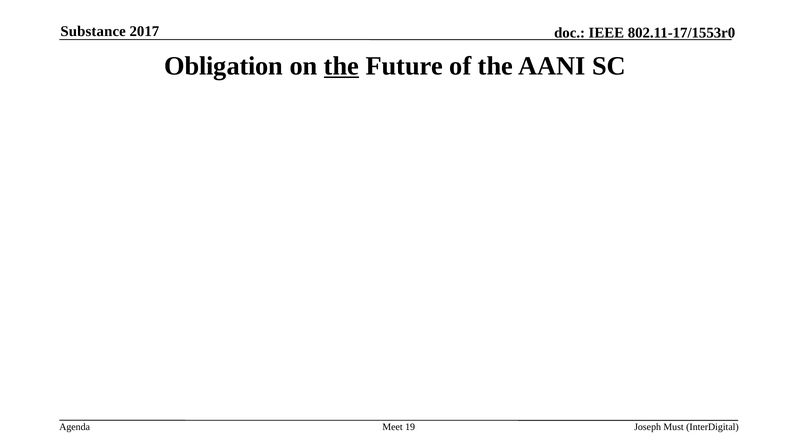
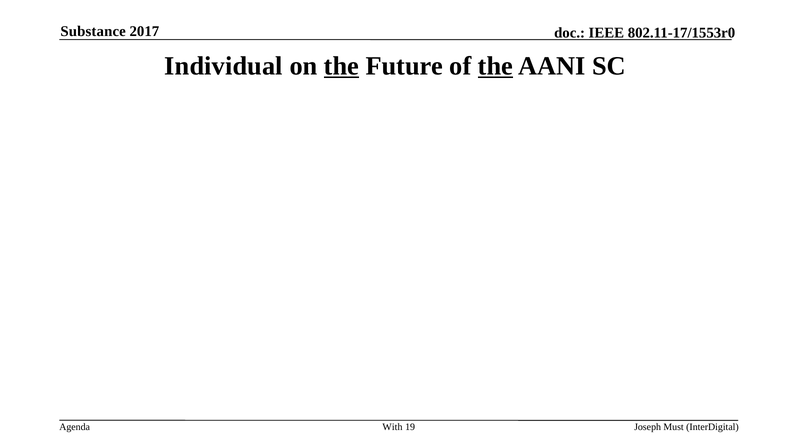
Obligation: Obligation -> Individual (224, 66)
the underline: none -> present (496, 66)
Meet: Meet -> With (392, 427)
